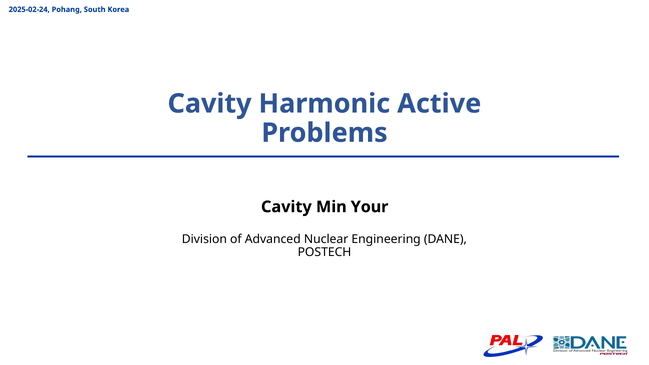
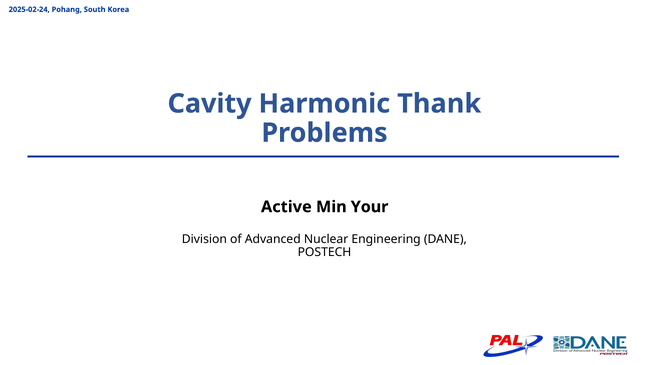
Active: Active -> Thank (439, 104)
Cavity: Cavity -> Active (286, 207)
